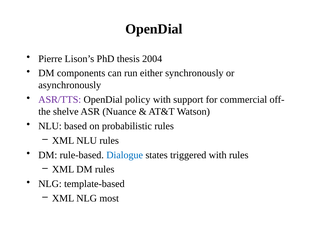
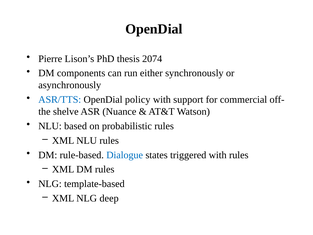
2004: 2004 -> 2074 (152, 59)
ASR/TTS colour: purple -> blue (60, 100)
most: most -> deep (109, 198)
